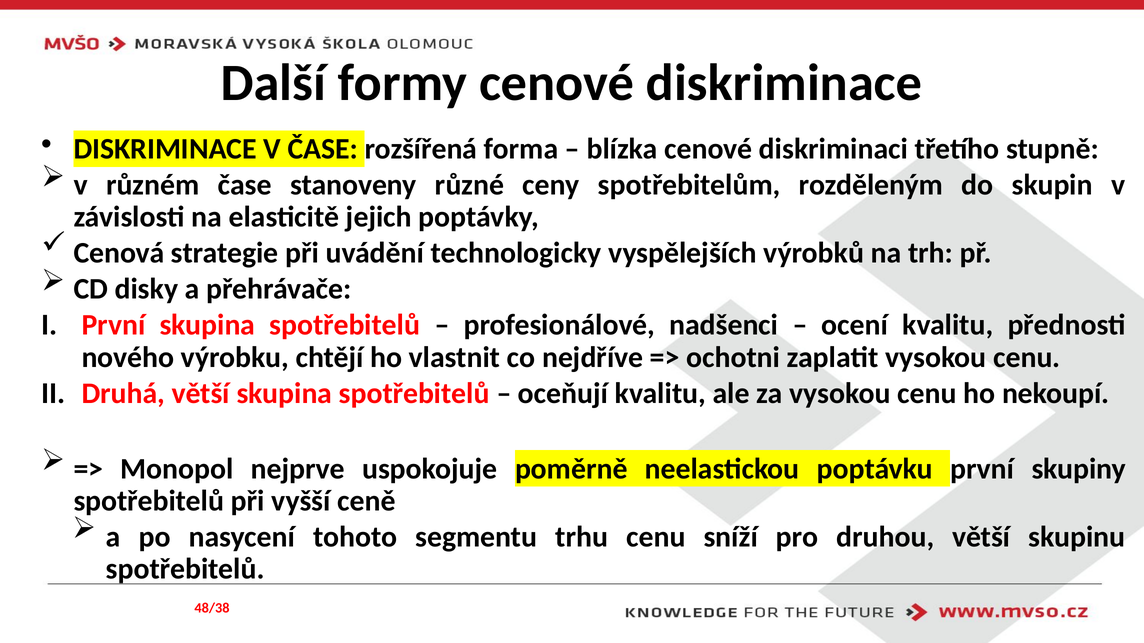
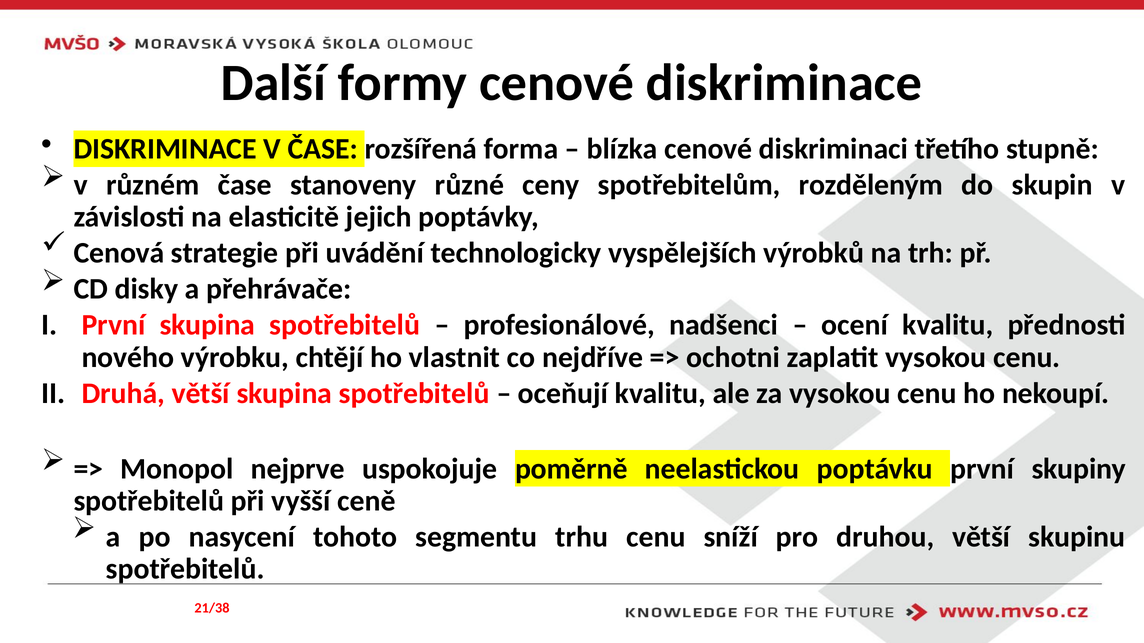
48/38: 48/38 -> 21/38 (212, 609)
